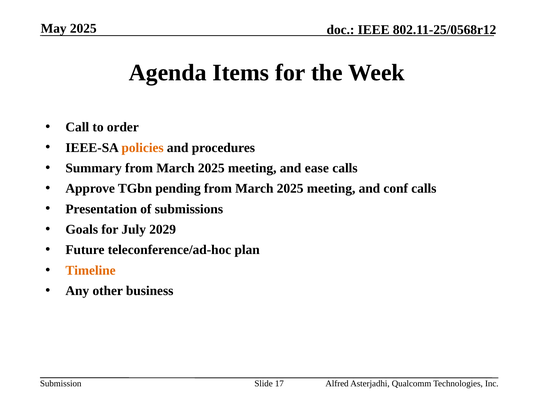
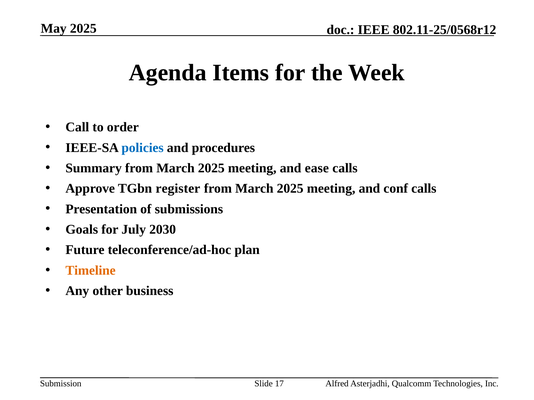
policies colour: orange -> blue (143, 148)
pending: pending -> register (178, 189)
2029: 2029 -> 2030 (163, 230)
